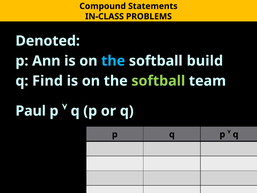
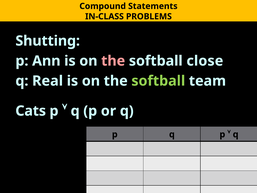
Denoted: Denoted -> Shutting (48, 41)
the colour: light blue -> pink (113, 61)
build: build -> close (205, 61)
Find: Find -> Real (48, 81)
Paul: Paul -> Cats (31, 111)
